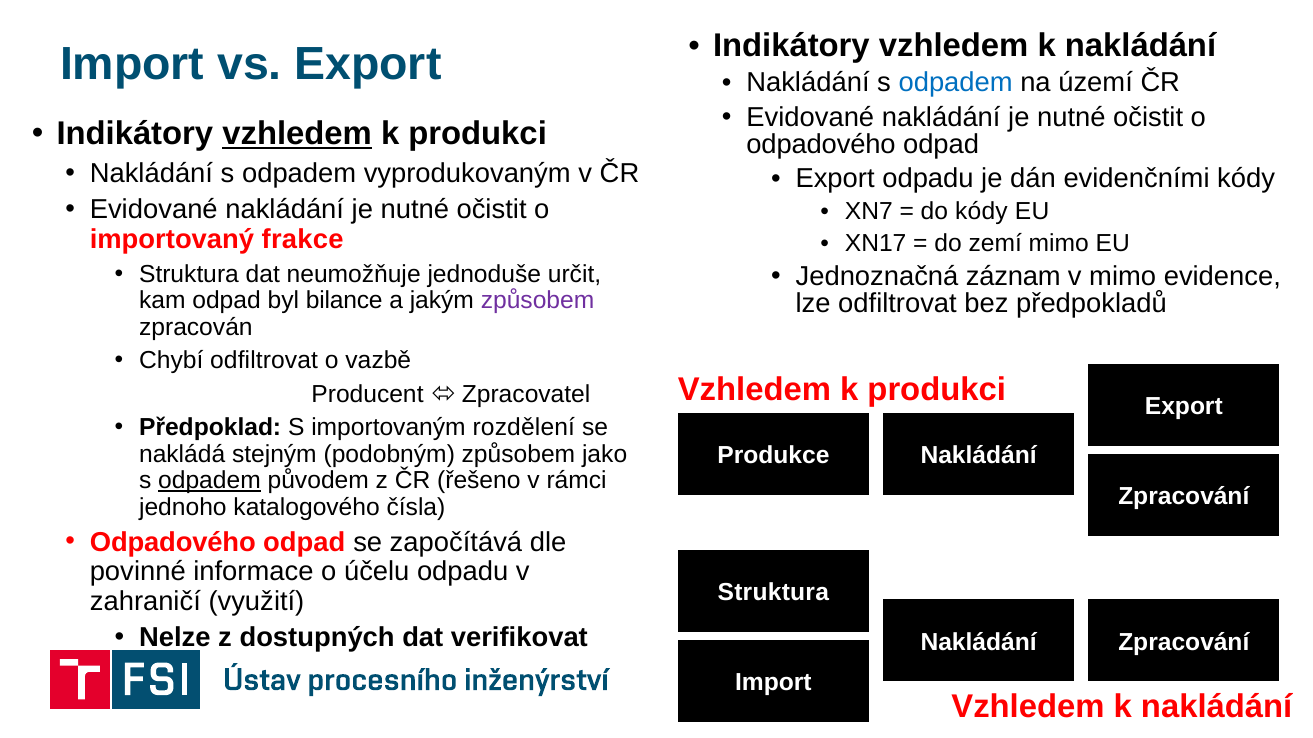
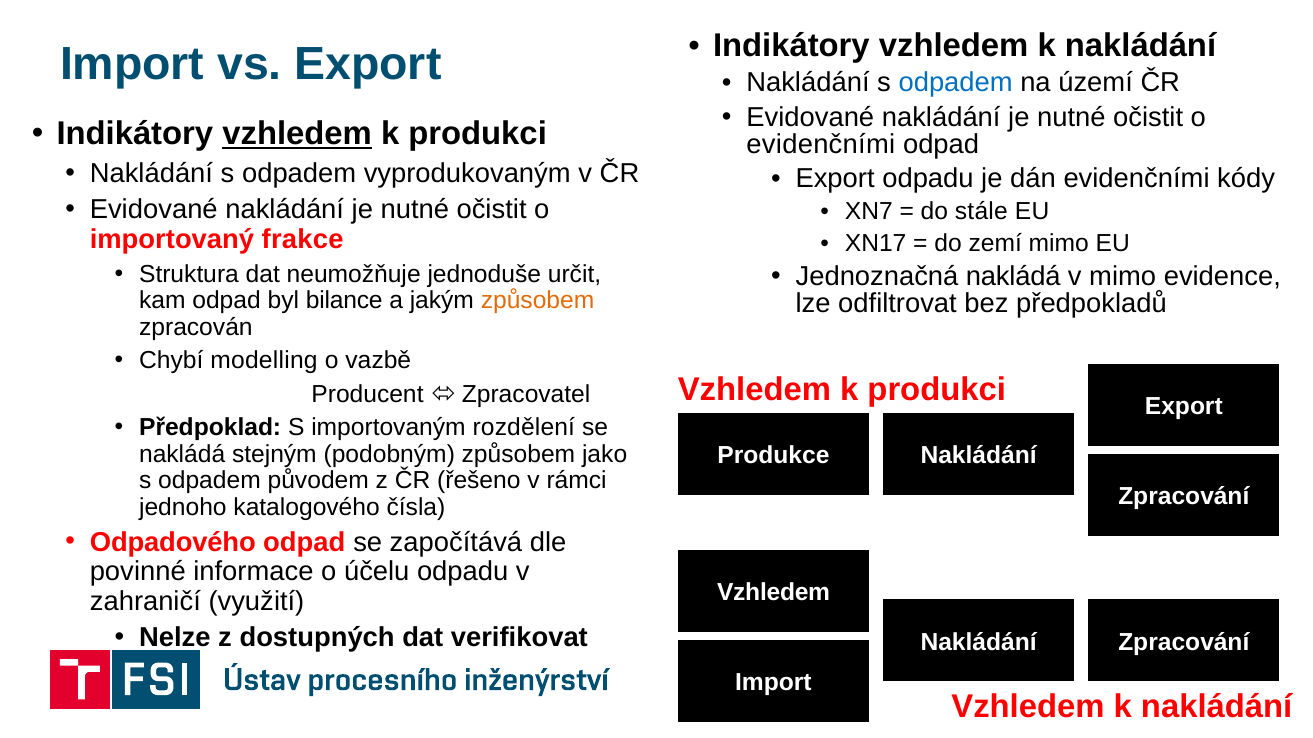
odpadového: odpadového -> evidenčními (821, 145)
do kódy: kódy -> stále (981, 212)
Jednoznačná záznam: záznam -> nakládá (1013, 276)
způsobem colour: purple -> orange (538, 301)
Chybí odfiltrovat: odfiltrovat -> modelling (264, 361)
odpadem underline: present -> none (209, 481)
Struktura: Struktura -> Vzhledem (774, 593)
